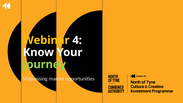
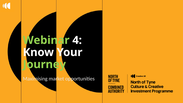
Webinar colour: yellow -> light green (46, 40)
